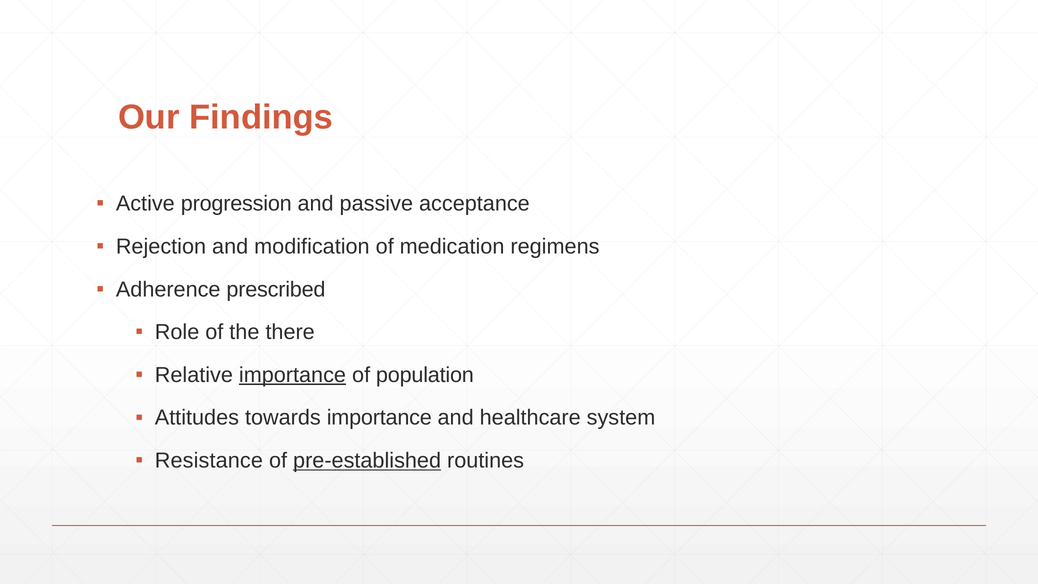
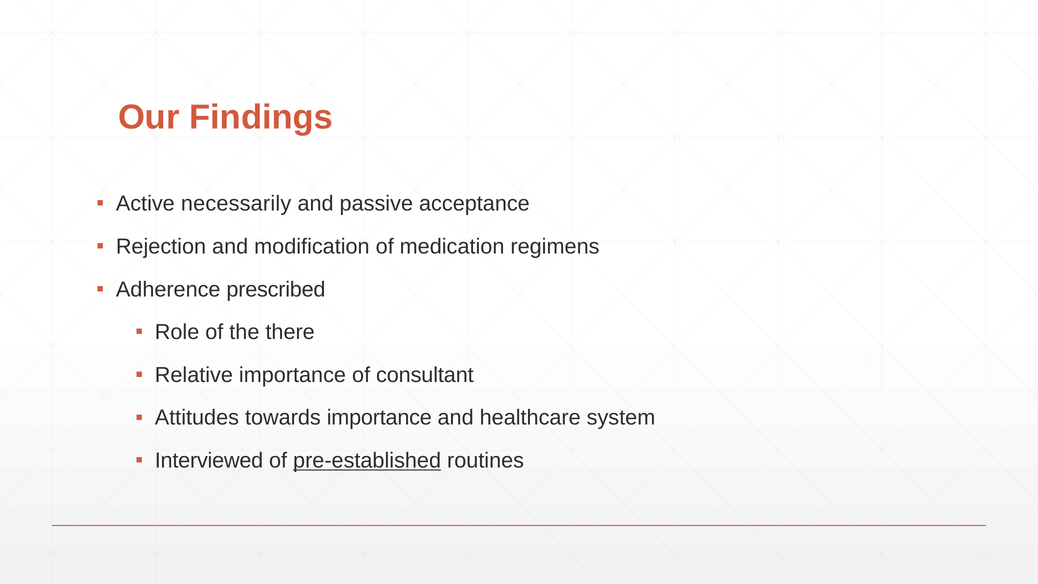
progression: progression -> necessarily (236, 204)
importance underline: present -> none (292, 375)
population: population -> consultant (425, 375)
Resistance: Resistance -> Interviewed (209, 461)
